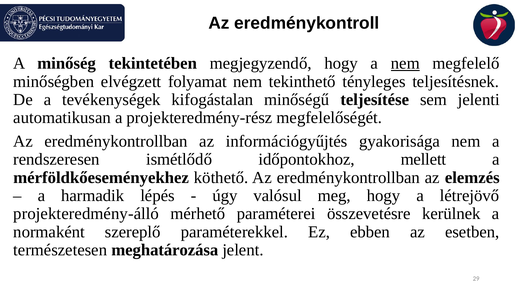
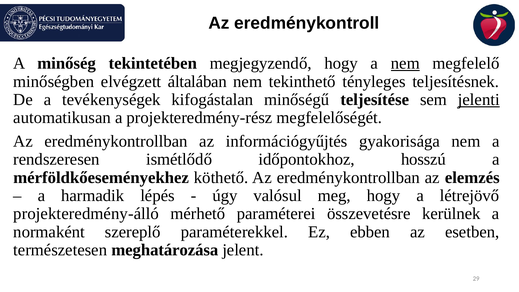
folyamat: folyamat -> általában (197, 81)
jelenti underline: none -> present (479, 100)
mellett: mellett -> hosszú (423, 159)
